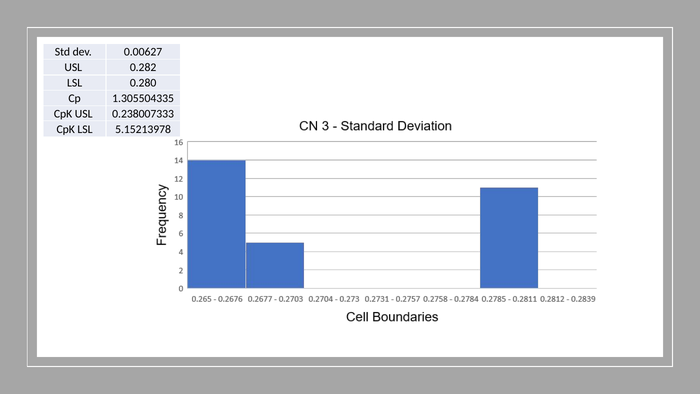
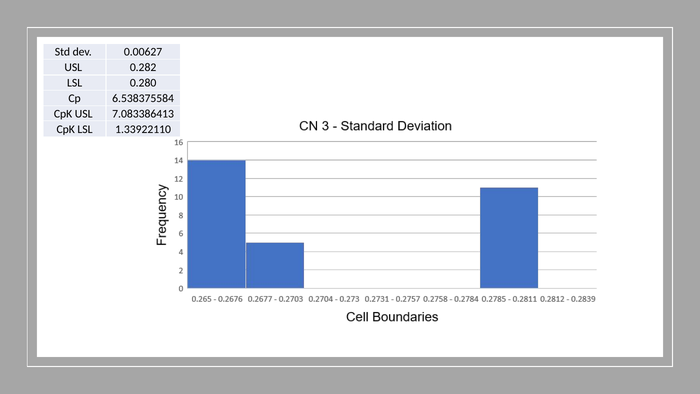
1.305504335: 1.305504335 -> 6.538375584 (143, 98)
0.238007333: 0.238007333 -> 7.083386413 (143, 114)
5.15213978: 5.15213978 -> 1.33922110 (143, 129)
